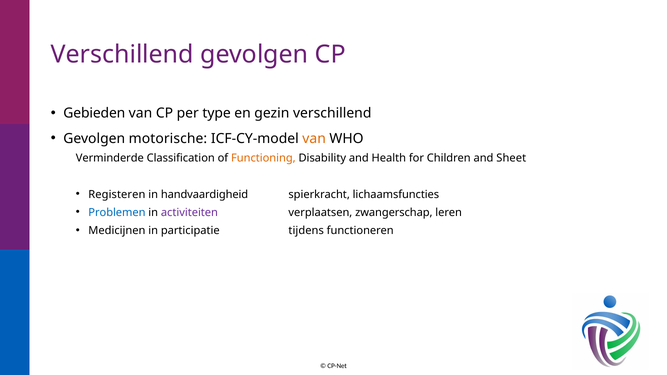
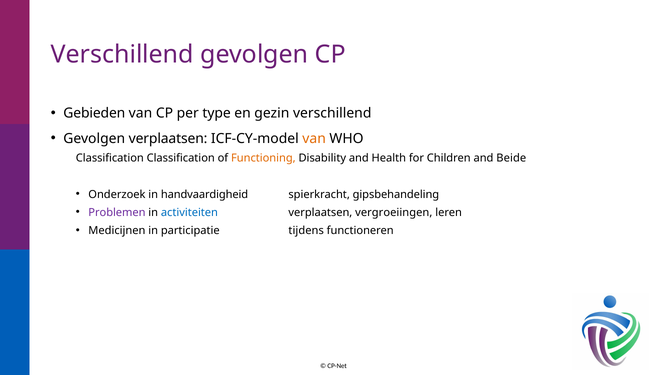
Gevolgen motorische: motorische -> verplaatsen (168, 139)
Verminderde: Verminderde -> Classification (110, 158)
Sheet: Sheet -> Beide (511, 158)
Registeren: Registeren -> Onderzoek (117, 194)
lichaamsfuncties: lichaamsfuncties -> gipsbehandeling (396, 194)
Problemen colour: blue -> purple (117, 213)
activiteiten colour: purple -> blue (189, 213)
zwangerschap: zwangerschap -> vergroeiingen (394, 213)
